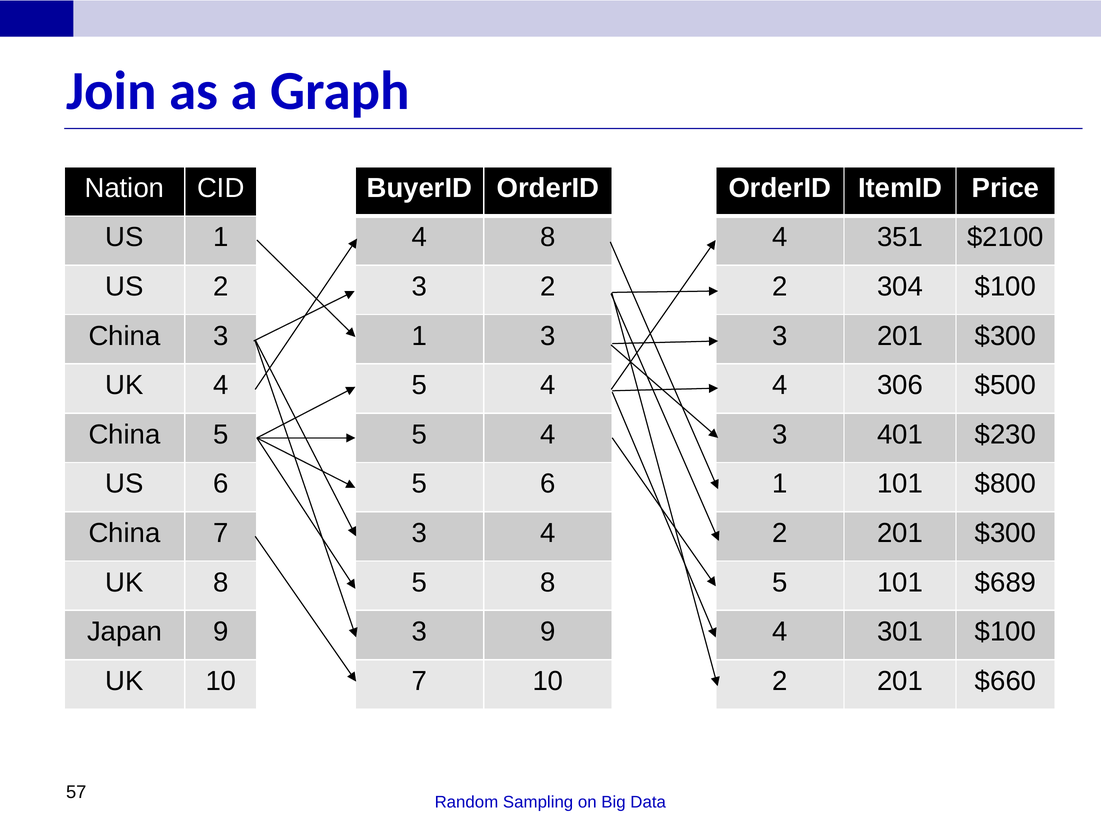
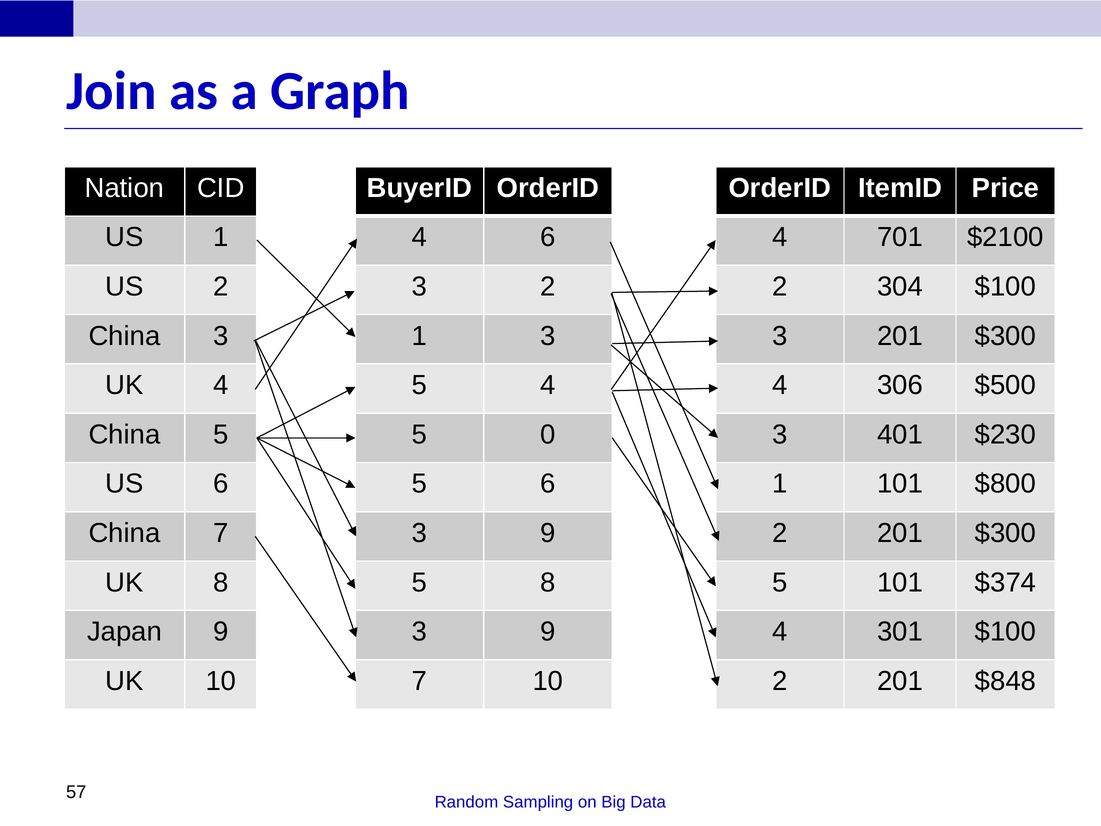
4 8: 8 -> 6 (548, 237)
351: 351 -> 701 (900, 237)
4: 4 -> 0 (548, 434)
4: 4 -> 9 (548, 533)
$689: $689 -> $374 (1006, 582)
$660: $660 -> $848 (1006, 681)
